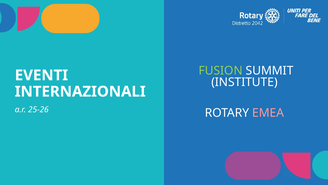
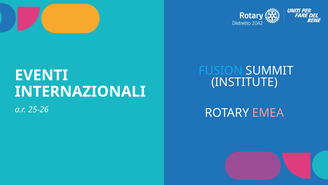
FUSION colour: light green -> light blue (221, 70)
